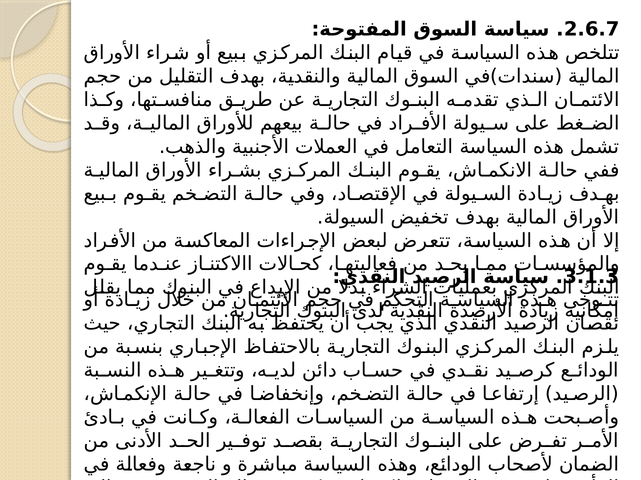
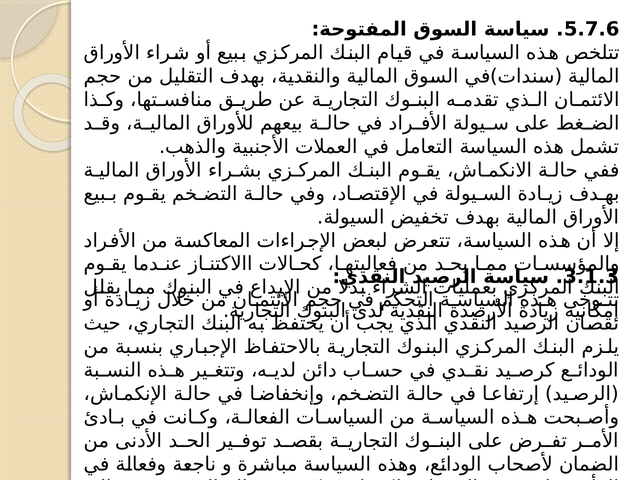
2.6.7: 2.6.7 -> 5.7.6 (592, 29)
